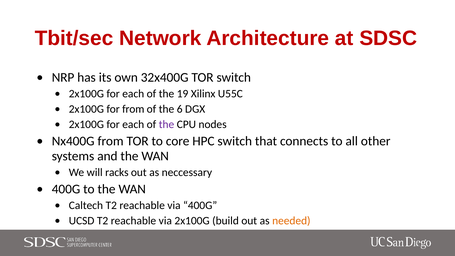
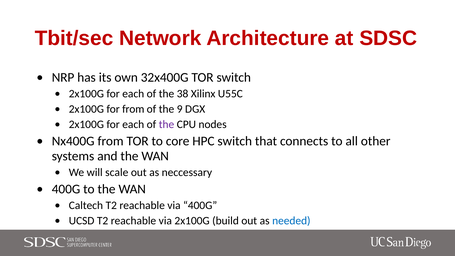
19: 19 -> 38 (183, 94)
6: 6 -> 9 (180, 109)
racks: racks -> scale (117, 172)
needed colour: orange -> blue (291, 221)
